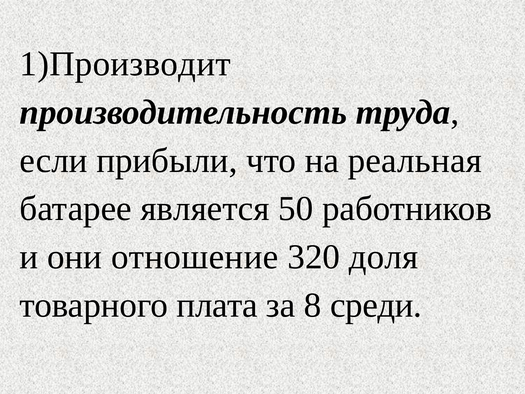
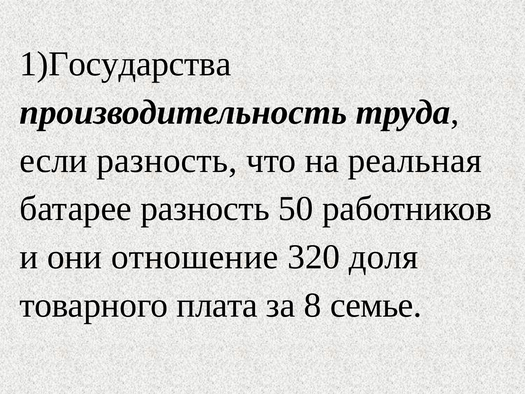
1)Производит: 1)Производит -> 1)Государства (125, 64)
если прибыли: прибыли -> разность (167, 160)
батарее является: является -> разность (205, 209)
среди: среди -> семье (376, 305)
